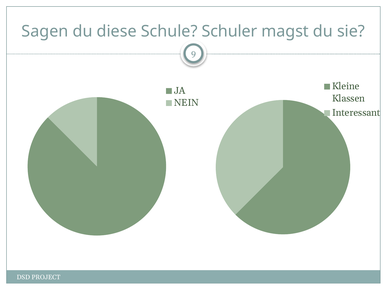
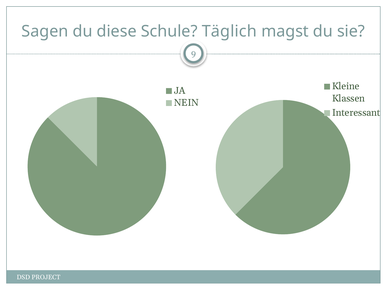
Schuler: Schuler -> Täglich (229, 31)
